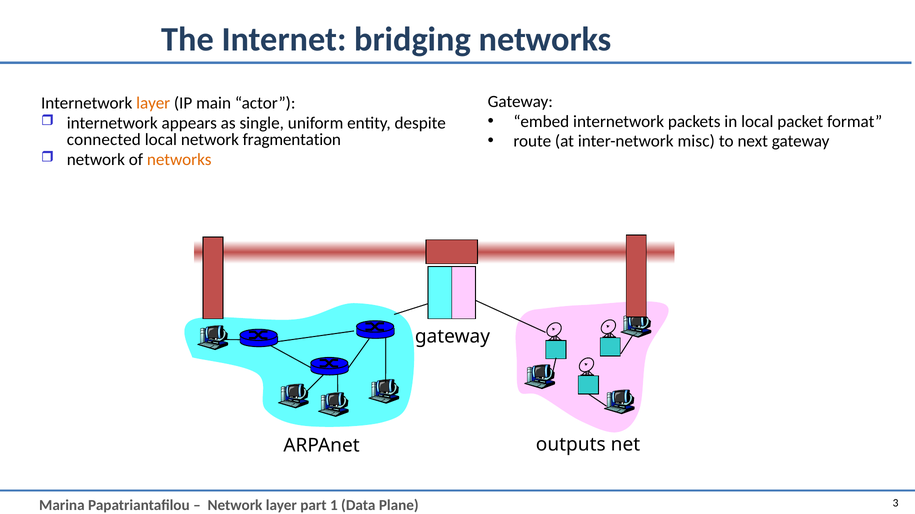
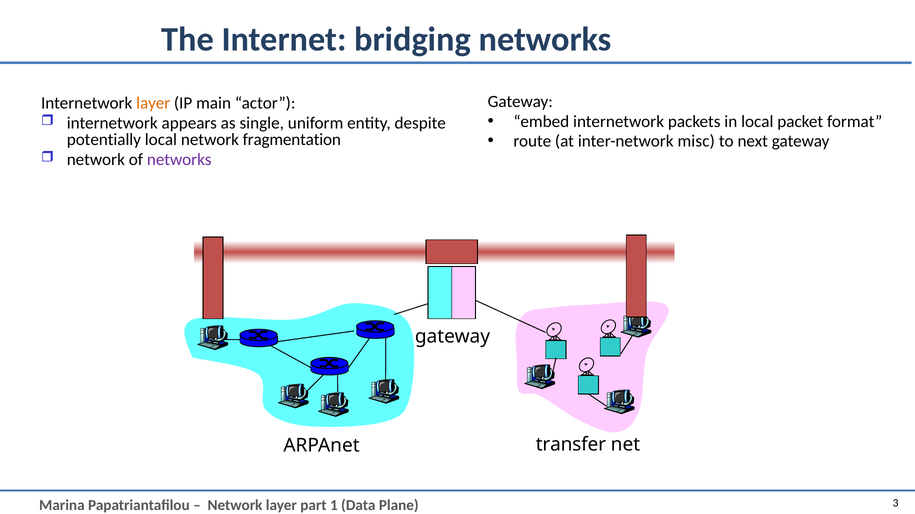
connected: connected -> potentially (104, 140)
networks colour: orange -> purple (179, 160)
outputs: outputs -> transfer (571, 445)
